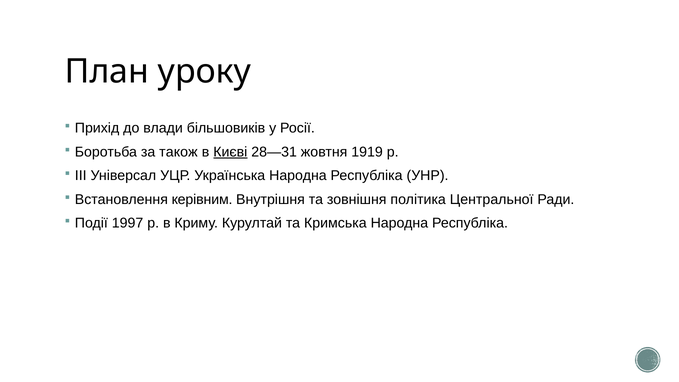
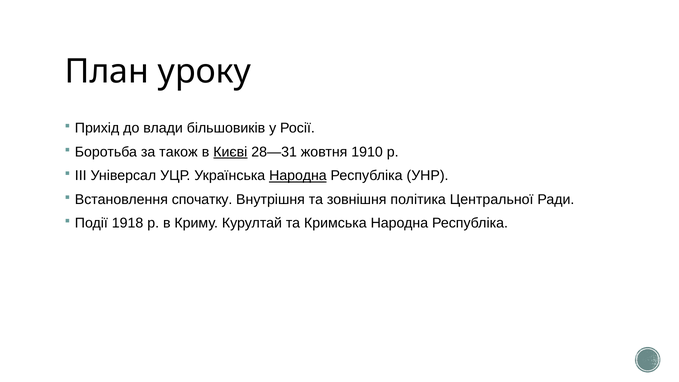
1919: 1919 -> 1910 (367, 152)
Народна underline: none -> present (298, 176)
керівним: керівним -> спочатку (202, 200)
1997: 1997 -> 1918 (128, 223)
